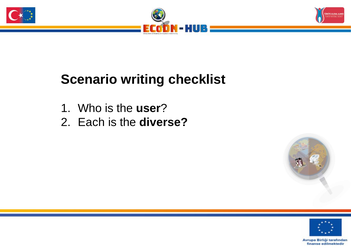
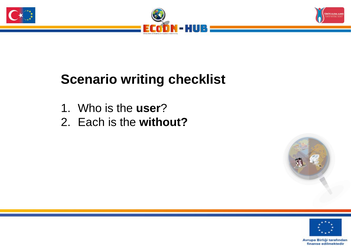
diverse: diverse -> without (164, 122)
